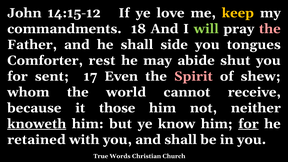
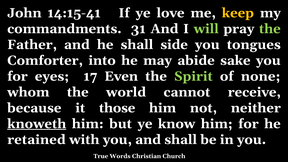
14:15-12: 14:15-12 -> 14:15-41 (74, 13)
18: 18 -> 31 (138, 29)
the colour: pink -> light green (270, 29)
rest: rest -> into (102, 60)
shut: shut -> sake (235, 60)
sent: sent -> eyes (52, 76)
Spirit colour: pink -> light green (193, 76)
shew: shew -> none (261, 76)
for underline: present -> none (248, 124)
